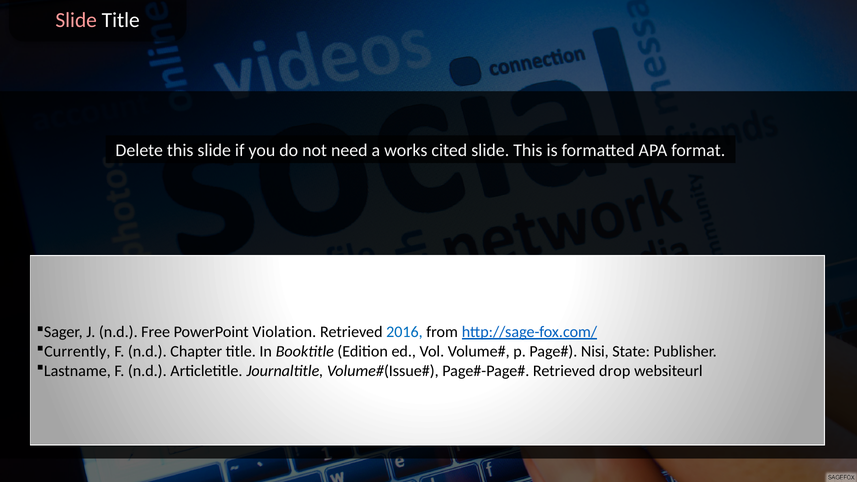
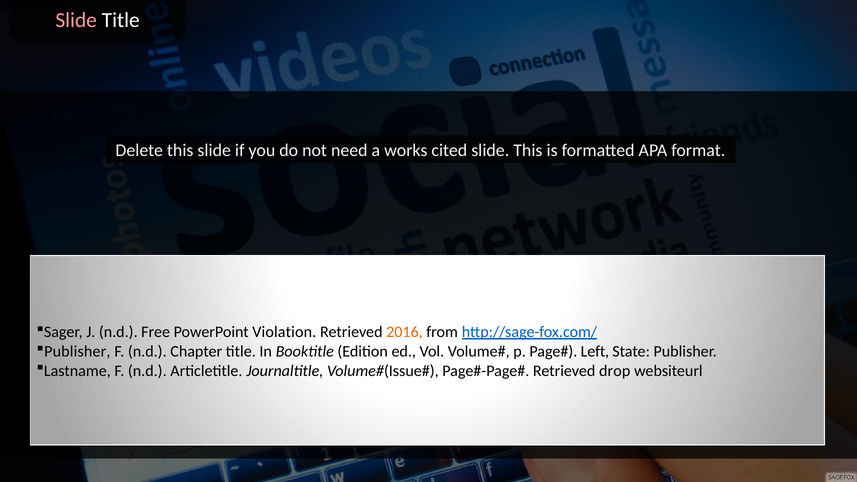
2016 colour: blue -> orange (404, 332)
Currently: Currently -> Publisher (77, 352)
Nisi: Nisi -> Left (595, 352)
